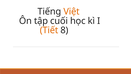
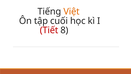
Tiết colour: orange -> red (49, 30)
